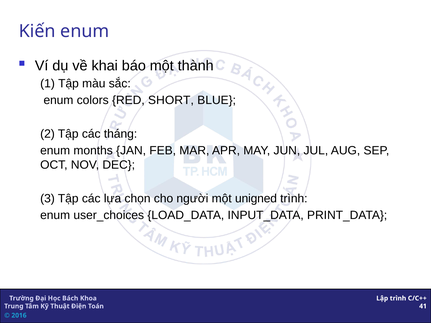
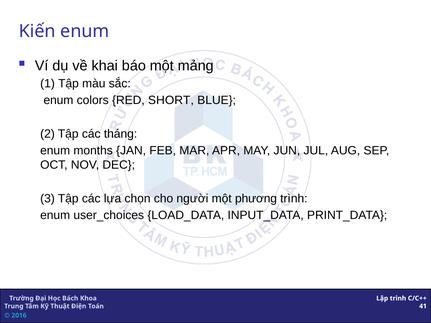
thành: thành -> mảng (196, 66)
unigned: unigned -> phương (256, 199)
